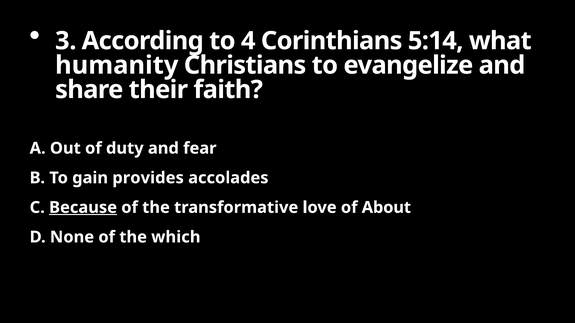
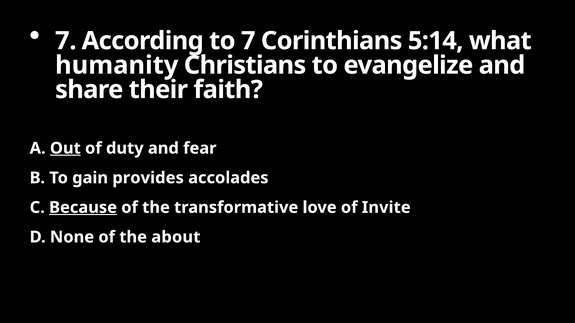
3: 3 -> 7 (66, 41)
to 4: 4 -> 7 (248, 41)
Out underline: none -> present (65, 148)
About: About -> Invite (386, 208)
which: which -> about (176, 237)
